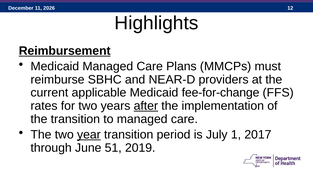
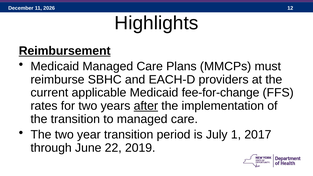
NEAR-D: NEAR-D -> EACH-D (172, 80)
year underline: present -> none (89, 135)
51: 51 -> 22 (113, 148)
